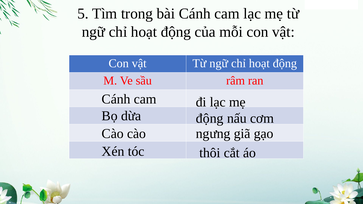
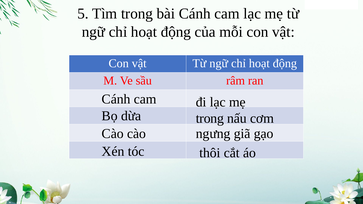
dừa động: động -> trong (210, 118)
